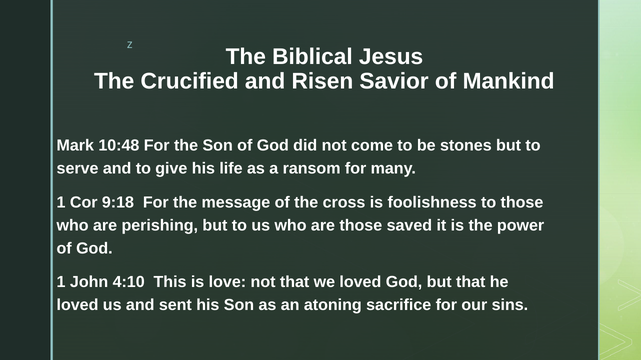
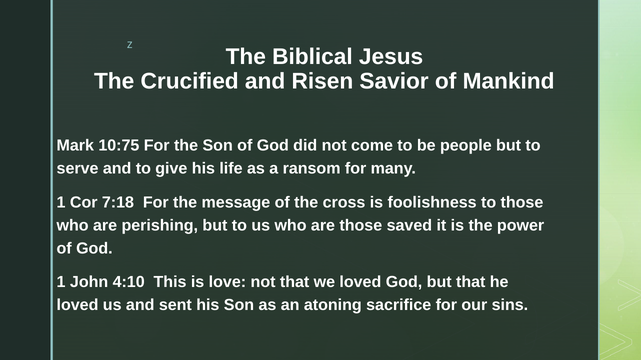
10:48: 10:48 -> 10:75 (119, 146)
stones: stones -> people (466, 146)
9:18: 9:18 -> 7:18 (118, 203)
